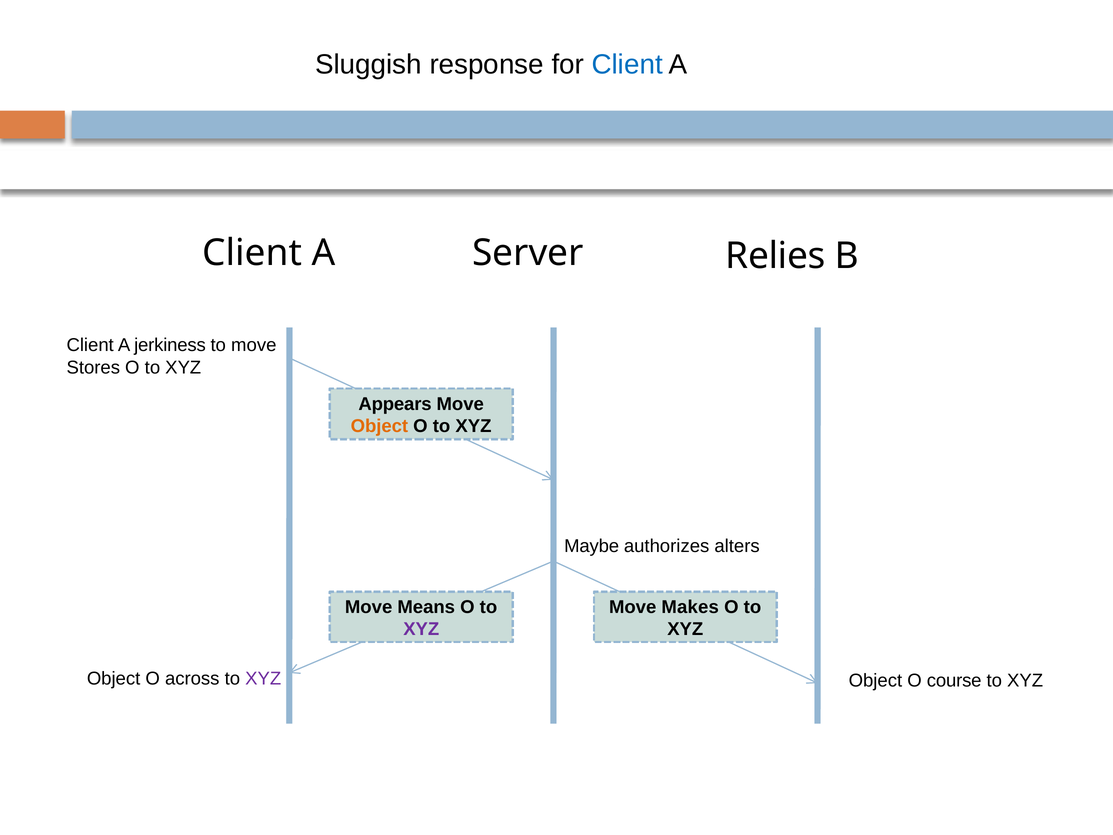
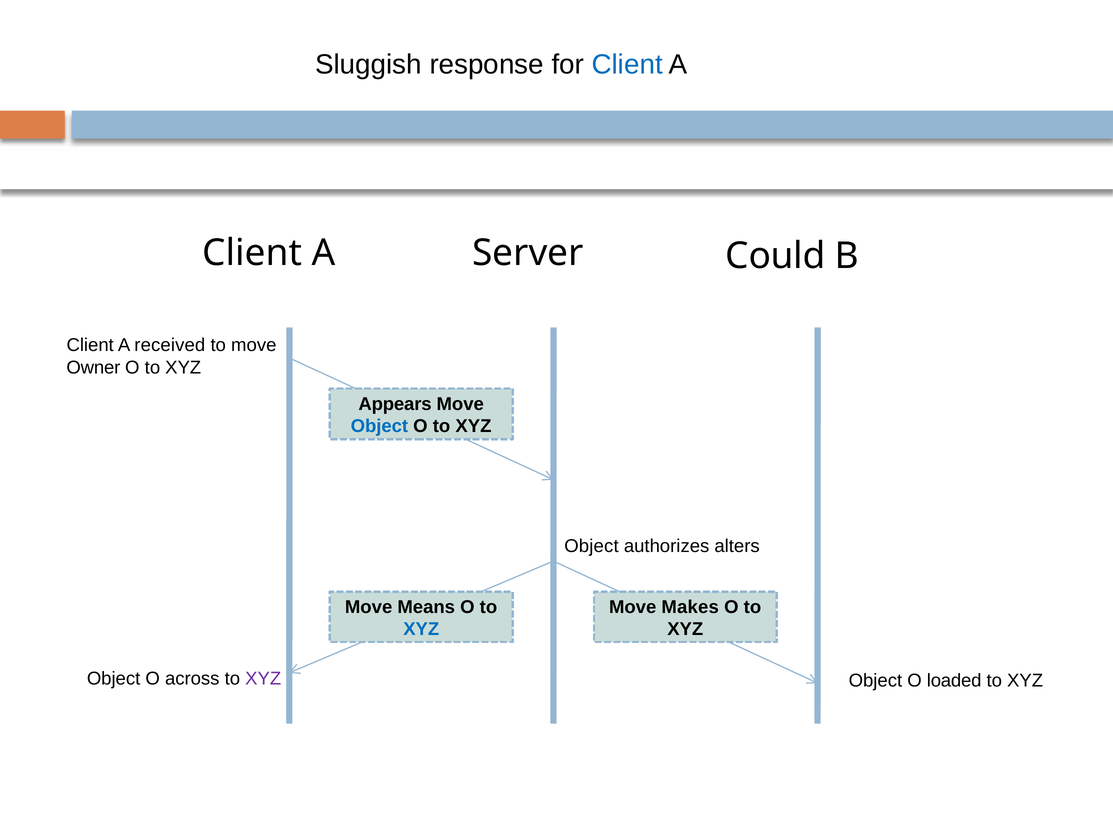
Relies: Relies -> Could (775, 256)
jerkiness: jerkiness -> received (170, 345)
Stores: Stores -> Owner (93, 367)
Object colour: orange -> blue (379, 426)
Maybe: Maybe -> Object (591, 546)
XYZ colour: purple -> blue (421, 629)
course: course -> loaded (954, 680)
